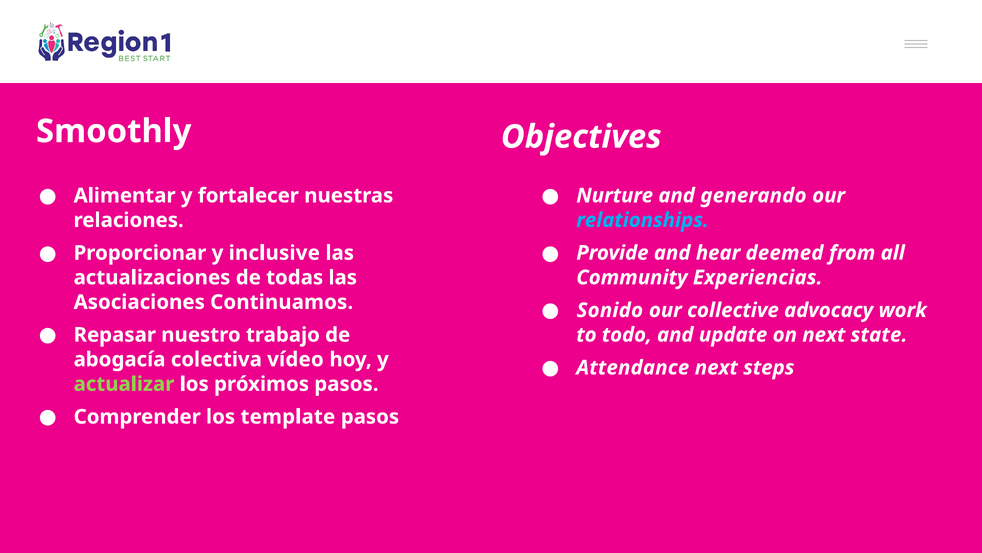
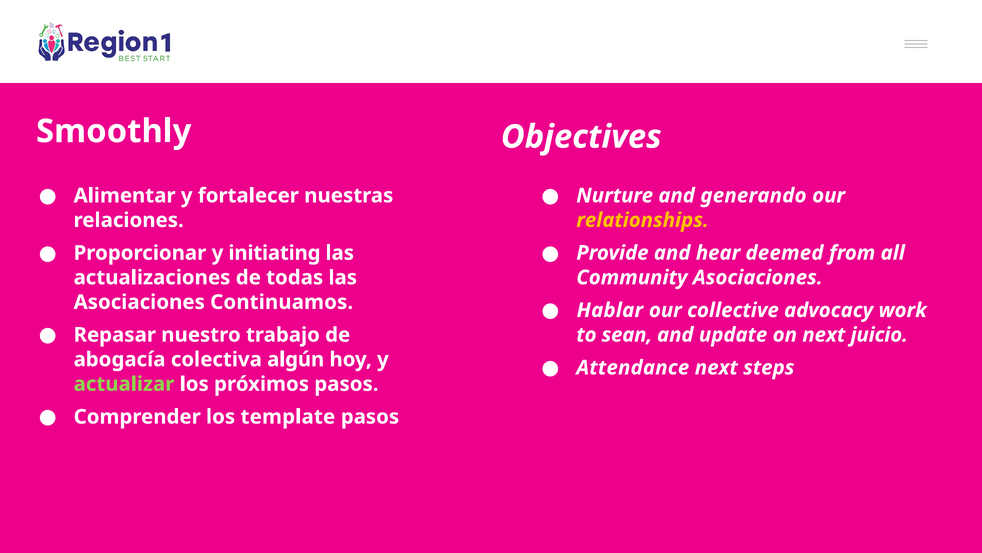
relationships colour: light blue -> yellow (643, 220)
inclusive: inclusive -> initiating (274, 253)
Community Experiencias: Experiencias -> Asociaciones (758, 277)
Sonido: Sonido -> Hablar (610, 310)
todo: todo -> sean (627, 335)
state: state -> juicio (879, 335)
vídeo: vídeo -> algún (296, 359)
